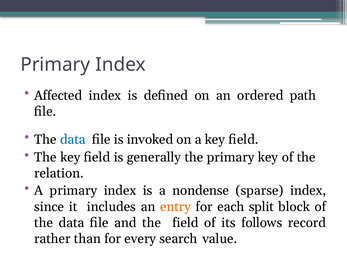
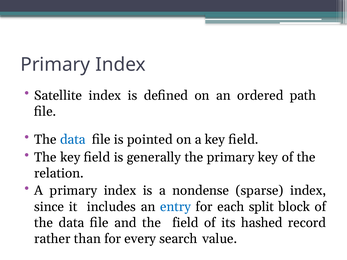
Affected: Affected -> Satellite (58, 96)
invoked: invoked -> pointed (150, 140)
entry colour: orange -> blue (176, 207)
follows: follows -> hashed (262, 223)
